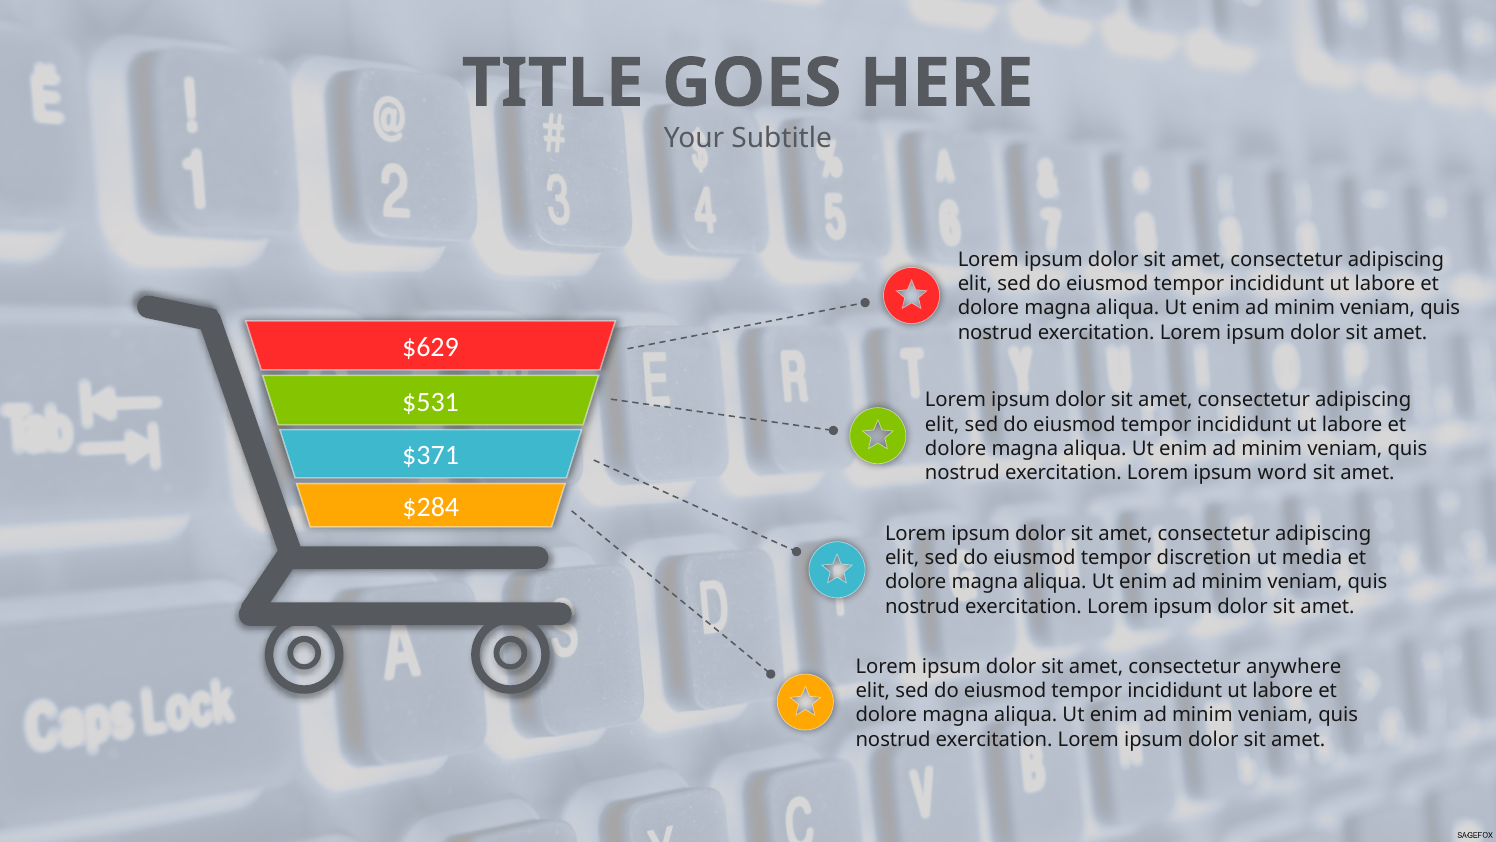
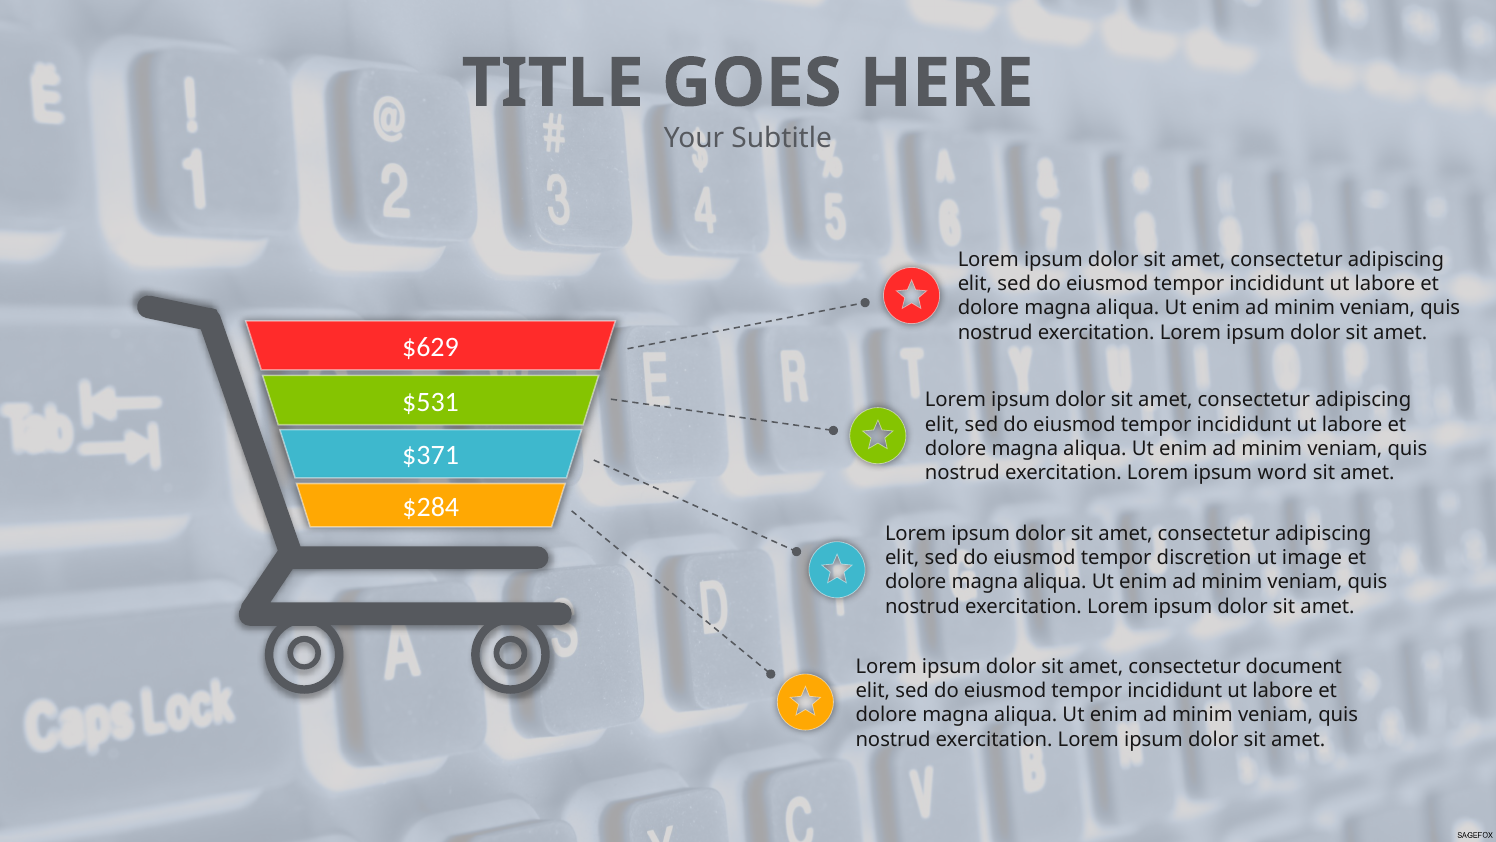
media: media -> image (1312, 557)
anywhere: anywhere -> document (1294, 666)
